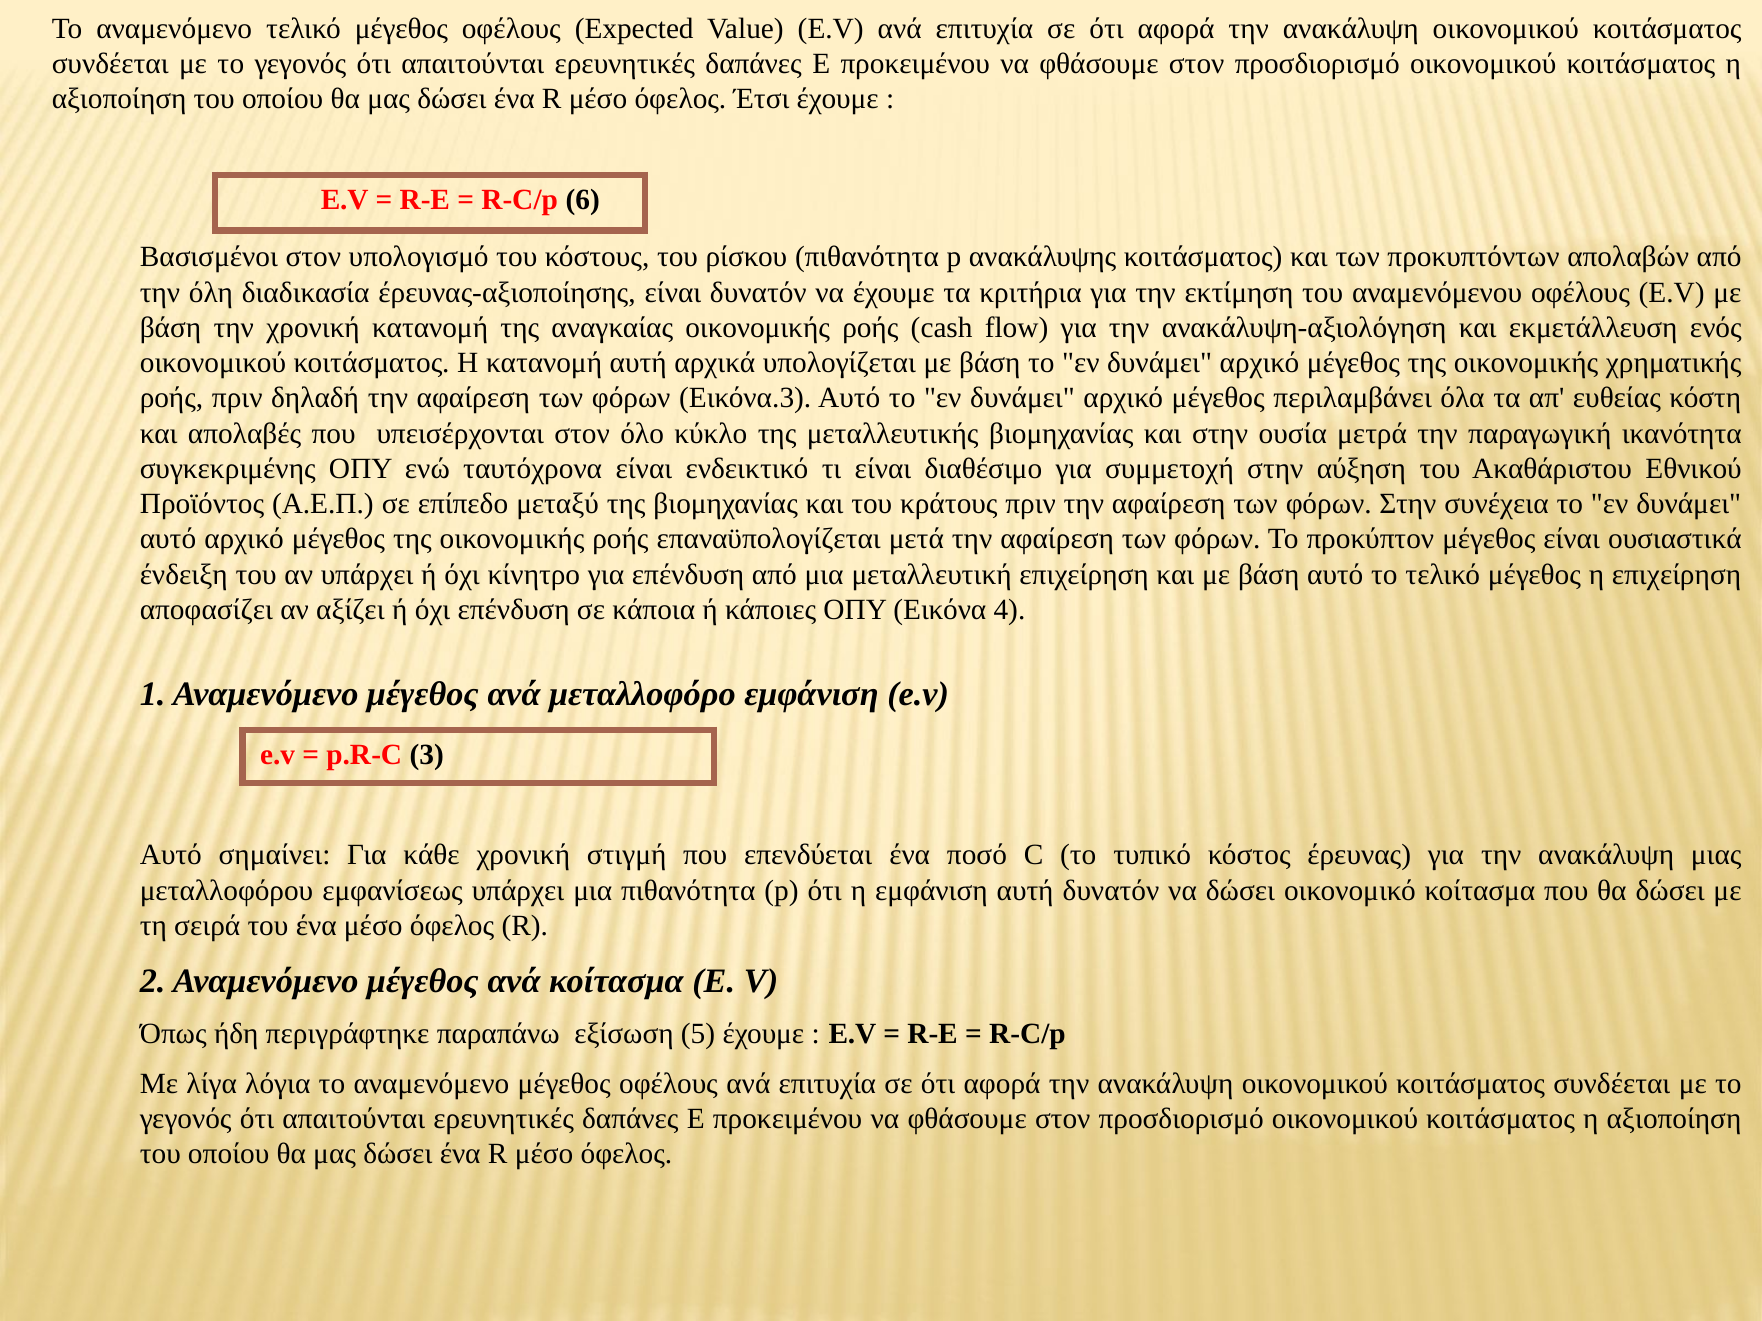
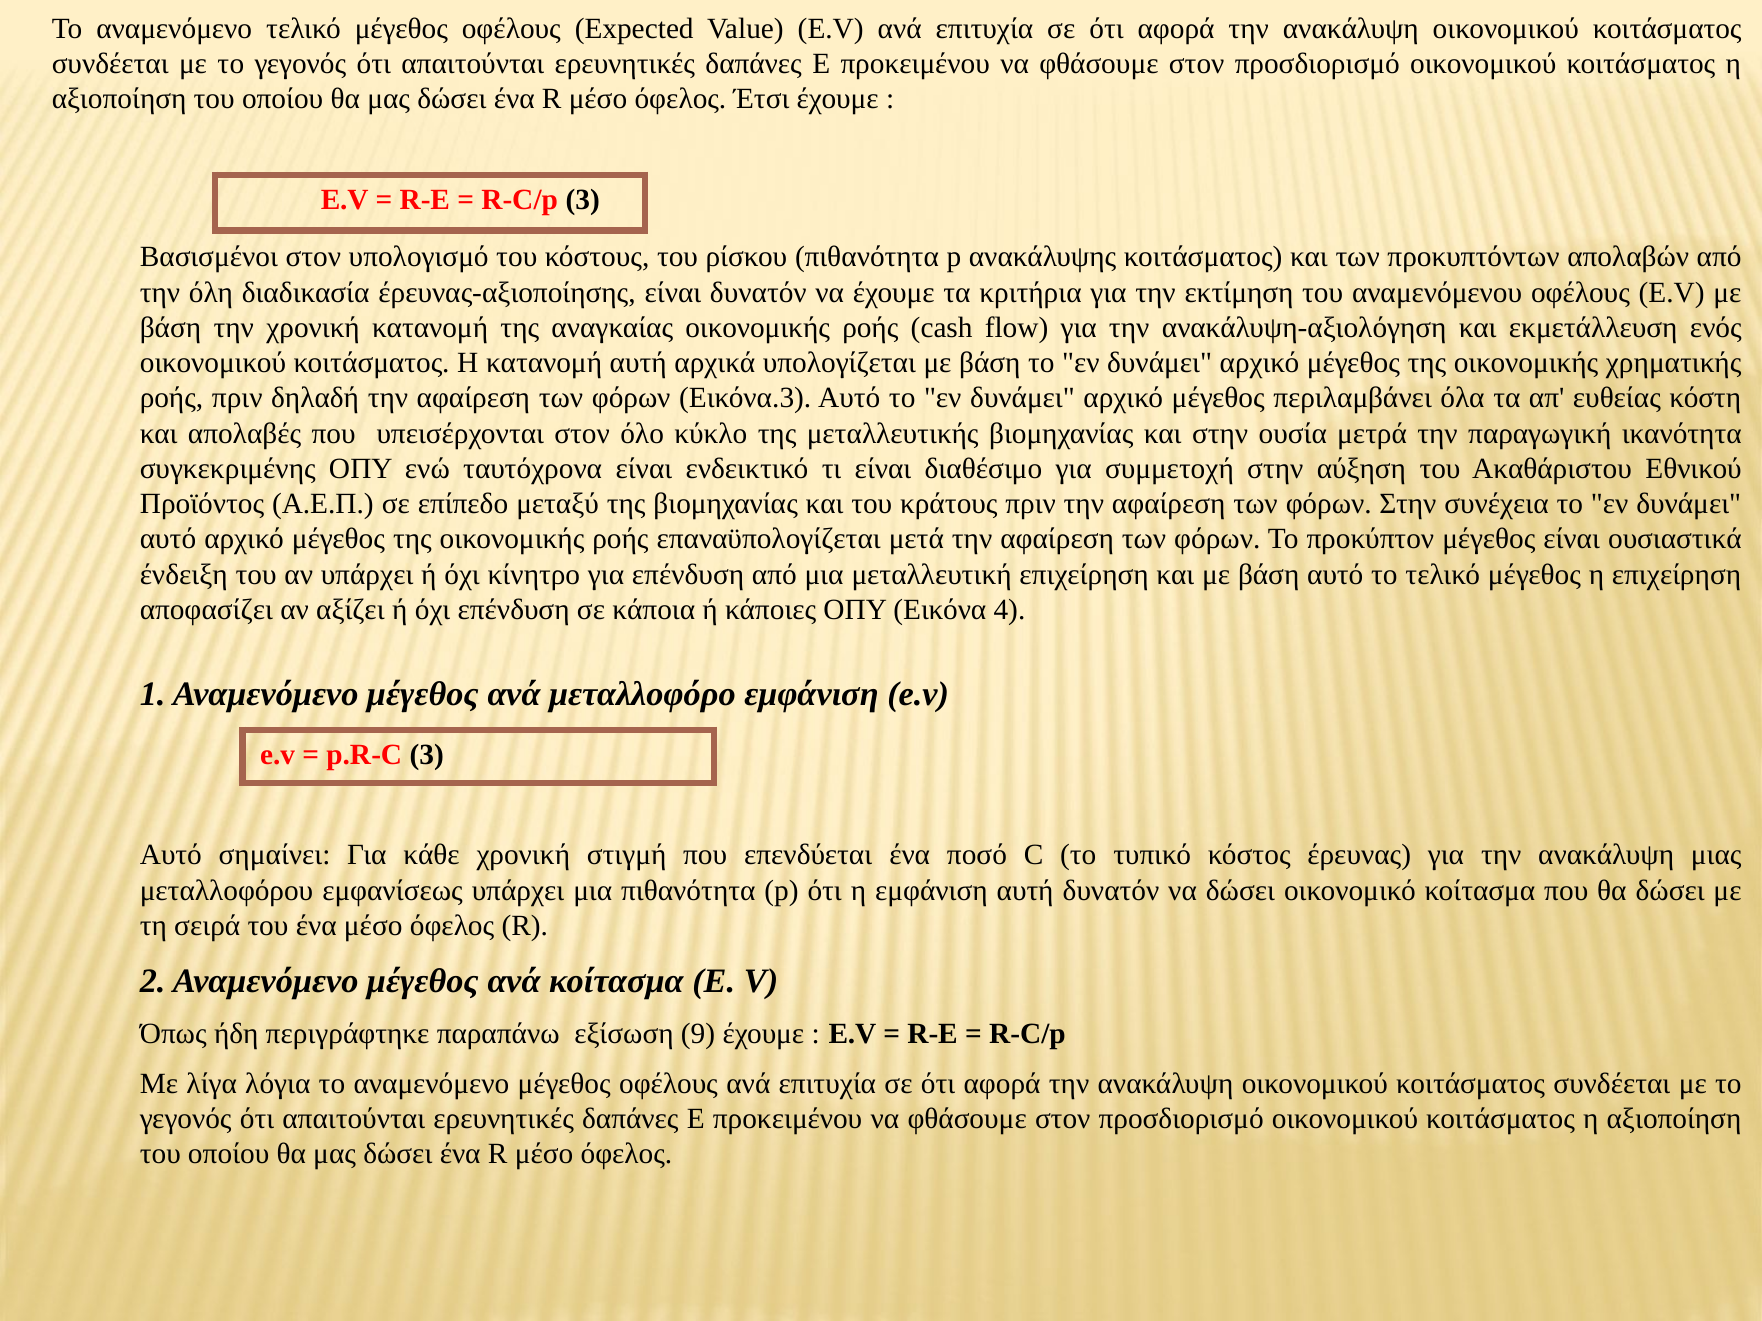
R-C/p 6: 6 -> 3 (583, 200)
5: 5 -> 9 (698, 1034)
